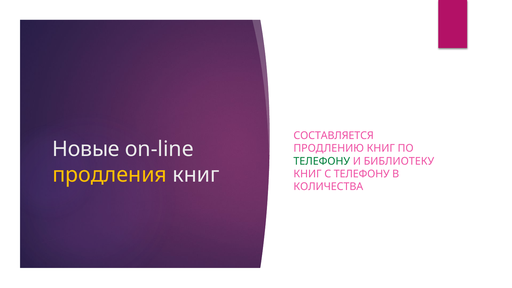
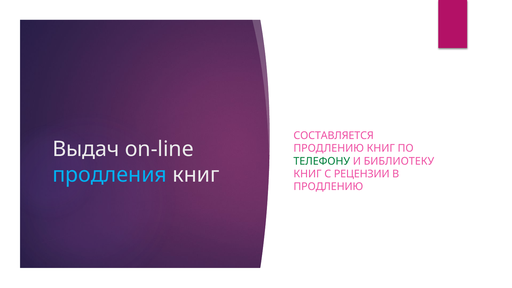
Новые: Новые -> Выдач (86, 149)
продления colour: yellow -> light blue (110, 175)
С ТЕЛЕФОНУ: ТЕЛЕФОНУ -> РЕЦЕНЗИИ (362, 174)
КОЛИЧЕСТВА: КОЛИЧЕСТВА -> ПРОДЛЕНИЮ (328, 187)
